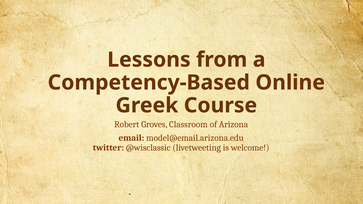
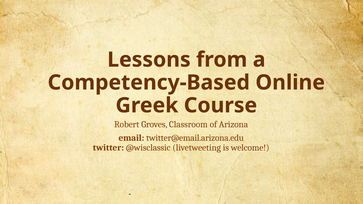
model@email.arizona.edu: model@email.arizona.edu -> twitter@email.arizona.edu (195, 138)
